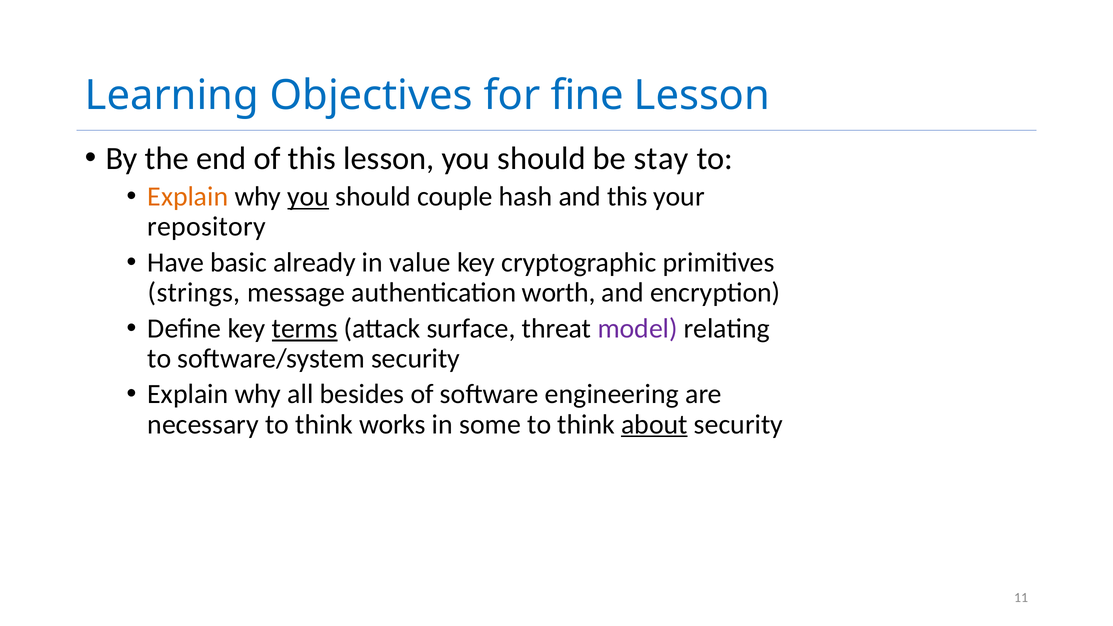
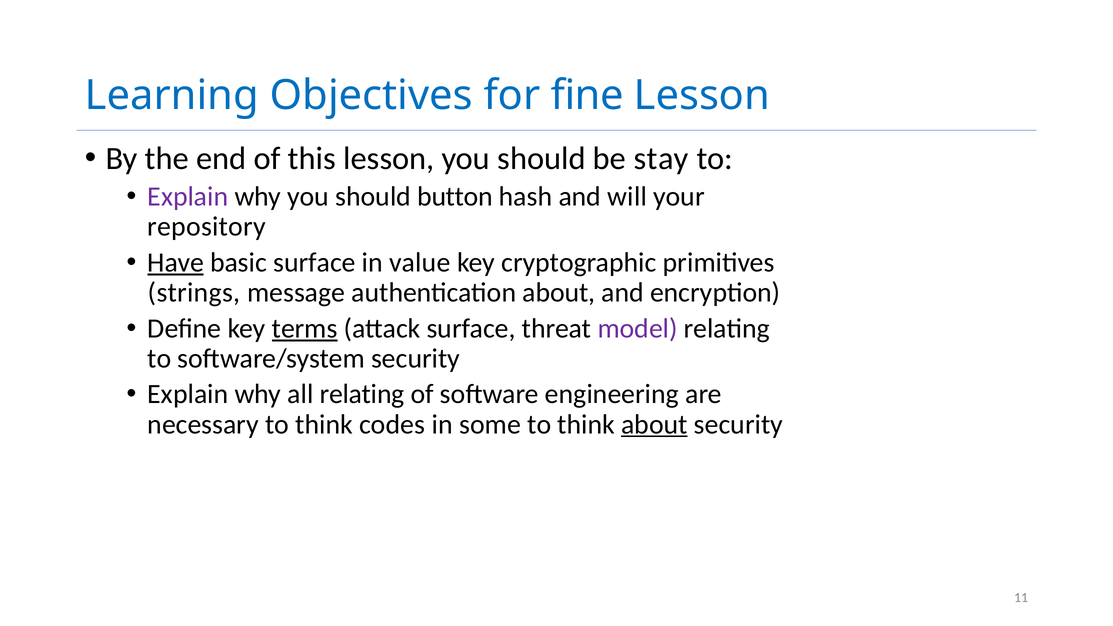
Explain colour: orange -> purple (188, 197)
you underline: present -> none (308, 197)
couple: couple -> button (455, 197)
and this: this -> will (627, 197)
Have underline: none -> present (176, 263)
basic already: already -> surface (314, 263)
authentication worth: worth -> about (559, 293)
all besides: besides -> relating (362, 394)
works: works -> codes (392, 424)
